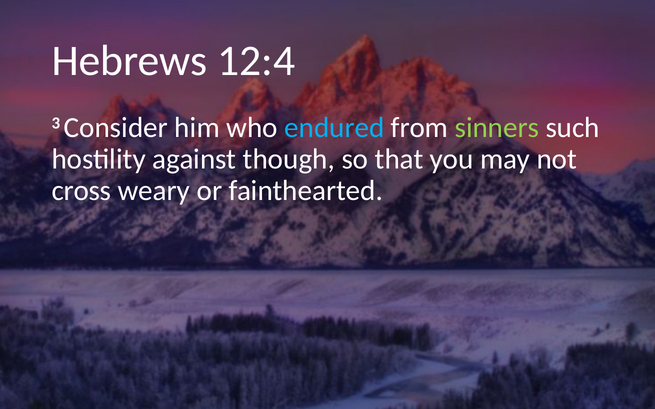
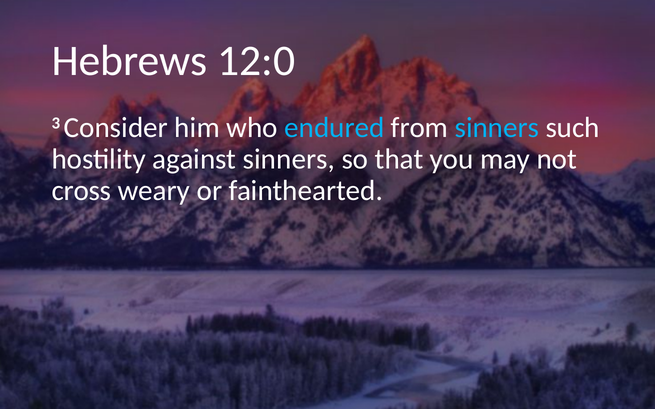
12:4: 12:4 -> 12:0 (256, 61)
sinners colour: light green -> light blue (497, 128)
against though: though -> sinners (289, 159)
